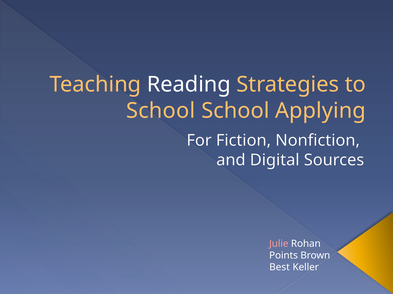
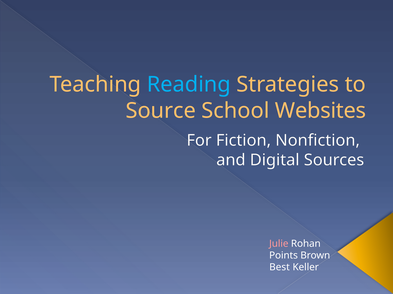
Reading colour: white -> light blue (189, 85)
School: School -> Source (161, 111)
Applying: Applying -> Websites (321, 111)
